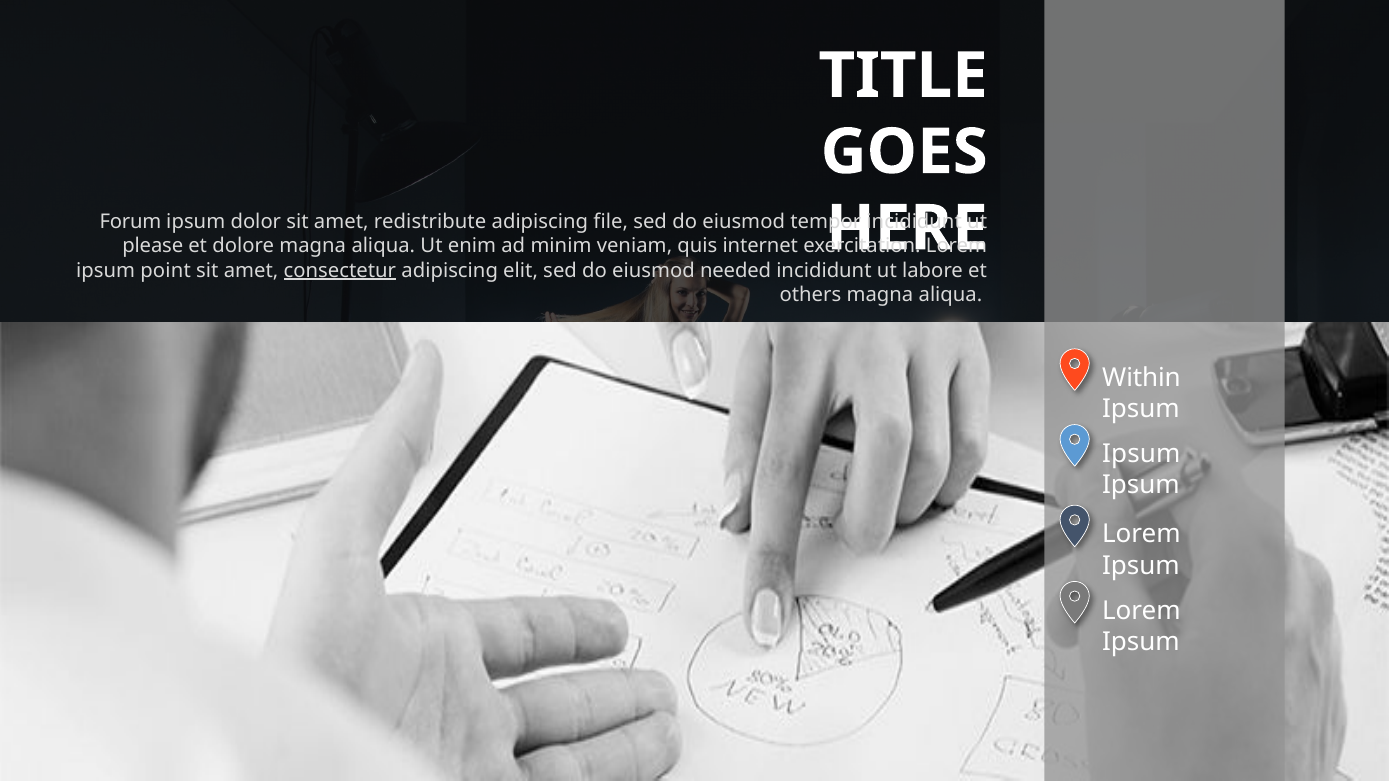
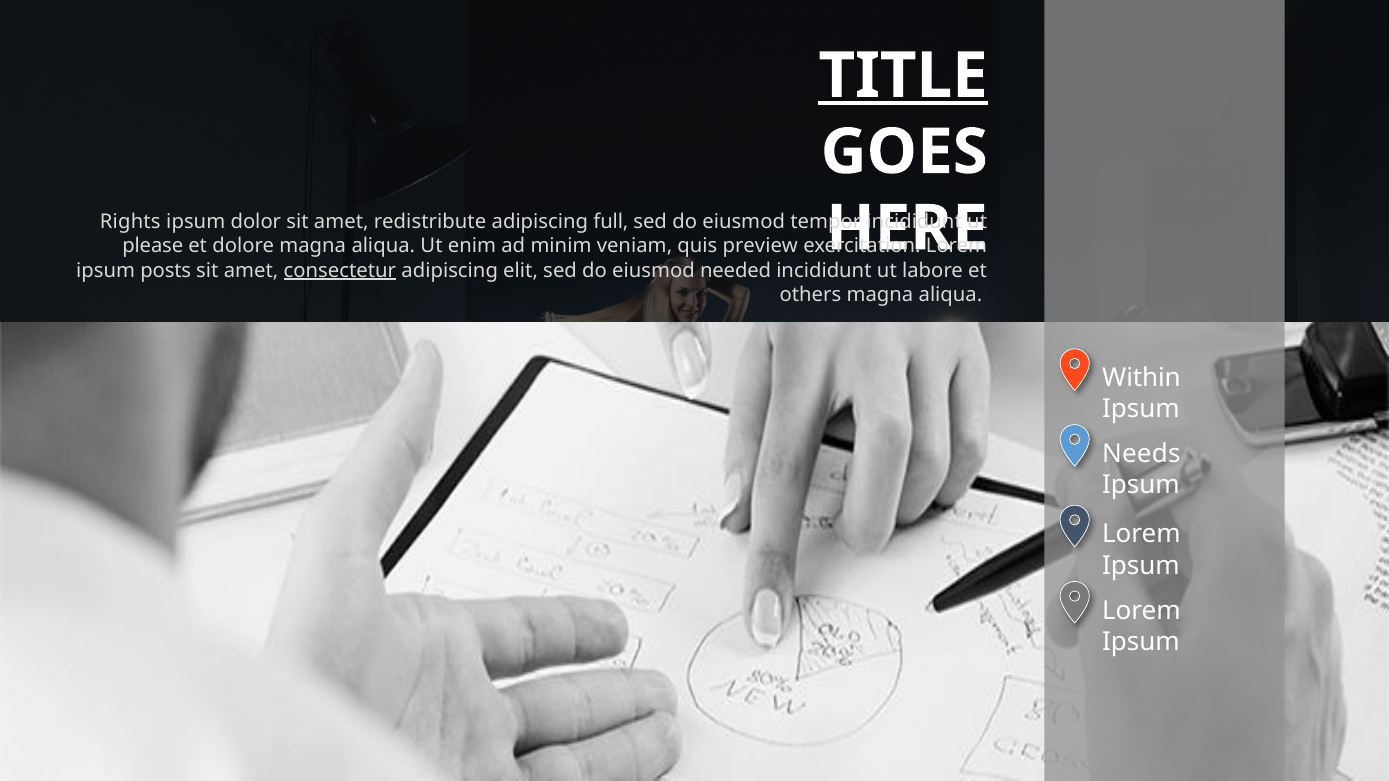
TITLE underline: none -> present (903, 76)
Forum: Forum -> Rights (130, 222)
file: file -> full (611, 222)
internet: internet -> preview (760, 246)
point: point -> posts (166, 270)
Ipsum: Ipsum -> Needs (1141, 454)
